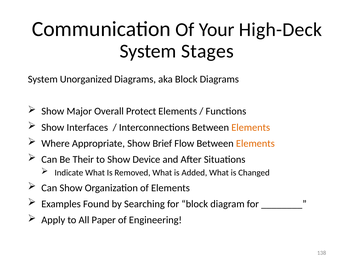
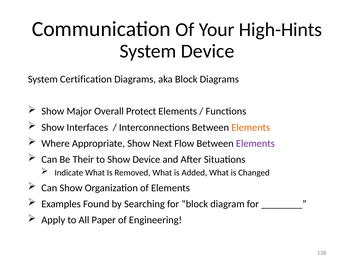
High-Deck: High-Deck -> High-Hints (281, 30)
System Stages: Stages -> Device (208, 51)
Unorganized: Unorganized -> Certification (86, 79)
Brief: Brief -> Next (162, 144)
Elements colour: orange -> purple (255, 144)
